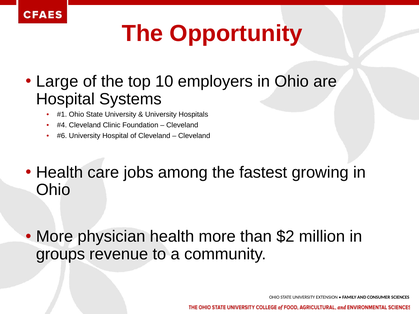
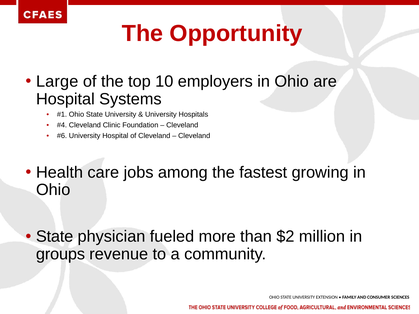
More: More -> State (55, 237)
physician health: health -> fueled (172, 237)
